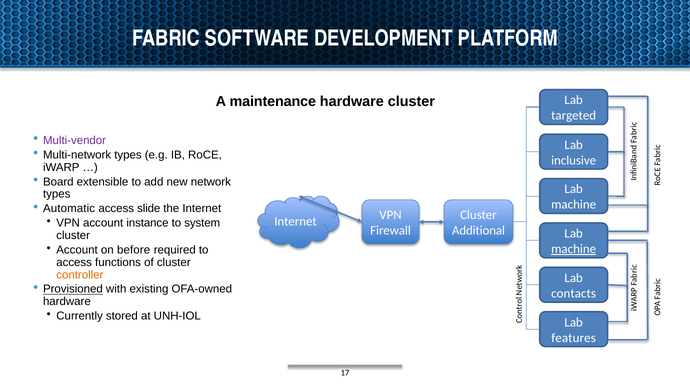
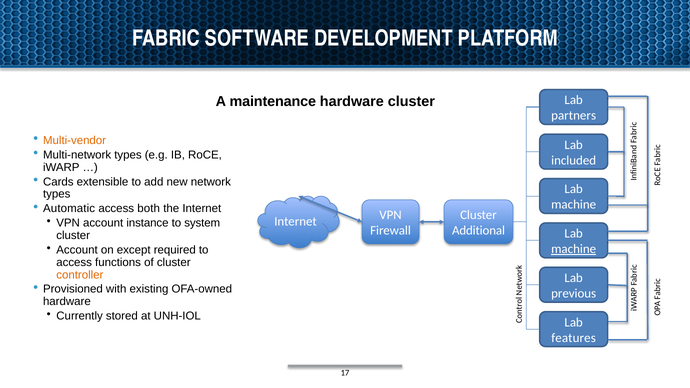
targeted: targeted -> partners (574, 116)
Multi-vendor colour: purple -> orange (75, 140)
inclusive: inclusive -> included (574, 160)
Board: Board -> Cards (58, 182)
slide: slide -> both (149, 209)
before: before -> except (134, 250)
Provisioned underline: present -> none (73, 289)
contacts: contacts -> previous (574, 293)
